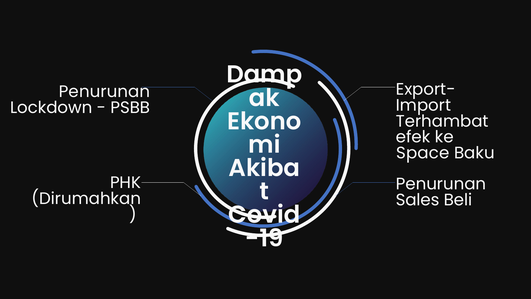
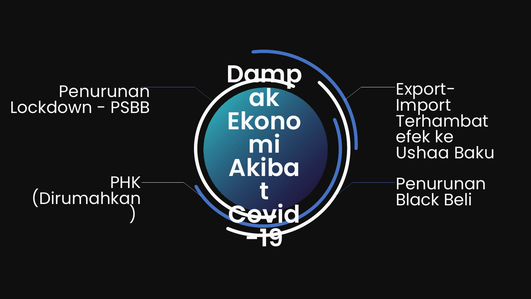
Space: Space -> Ushaa (423, 153)
Sales: Sales -> Black (418, 200)
